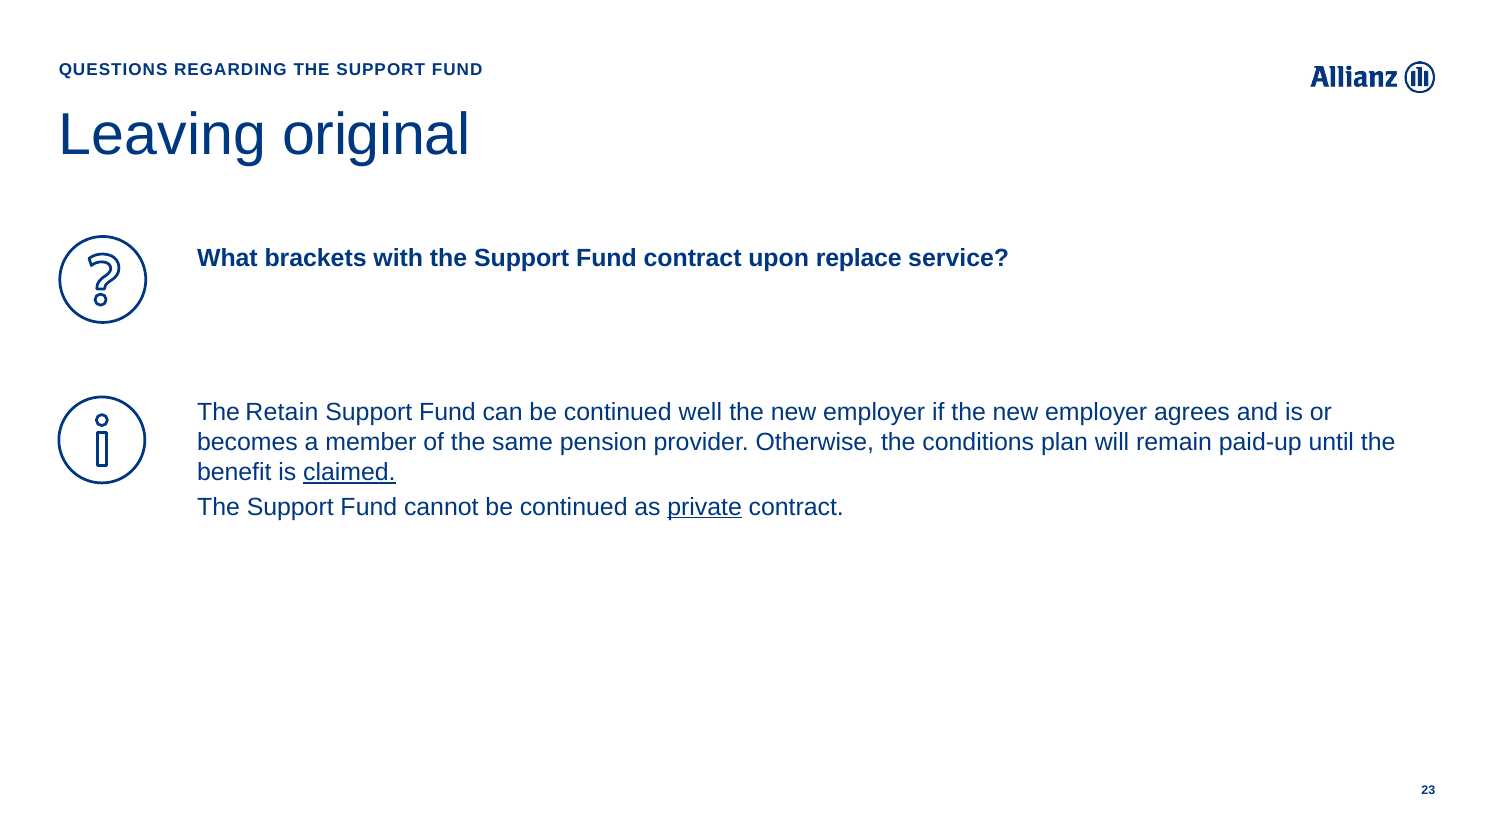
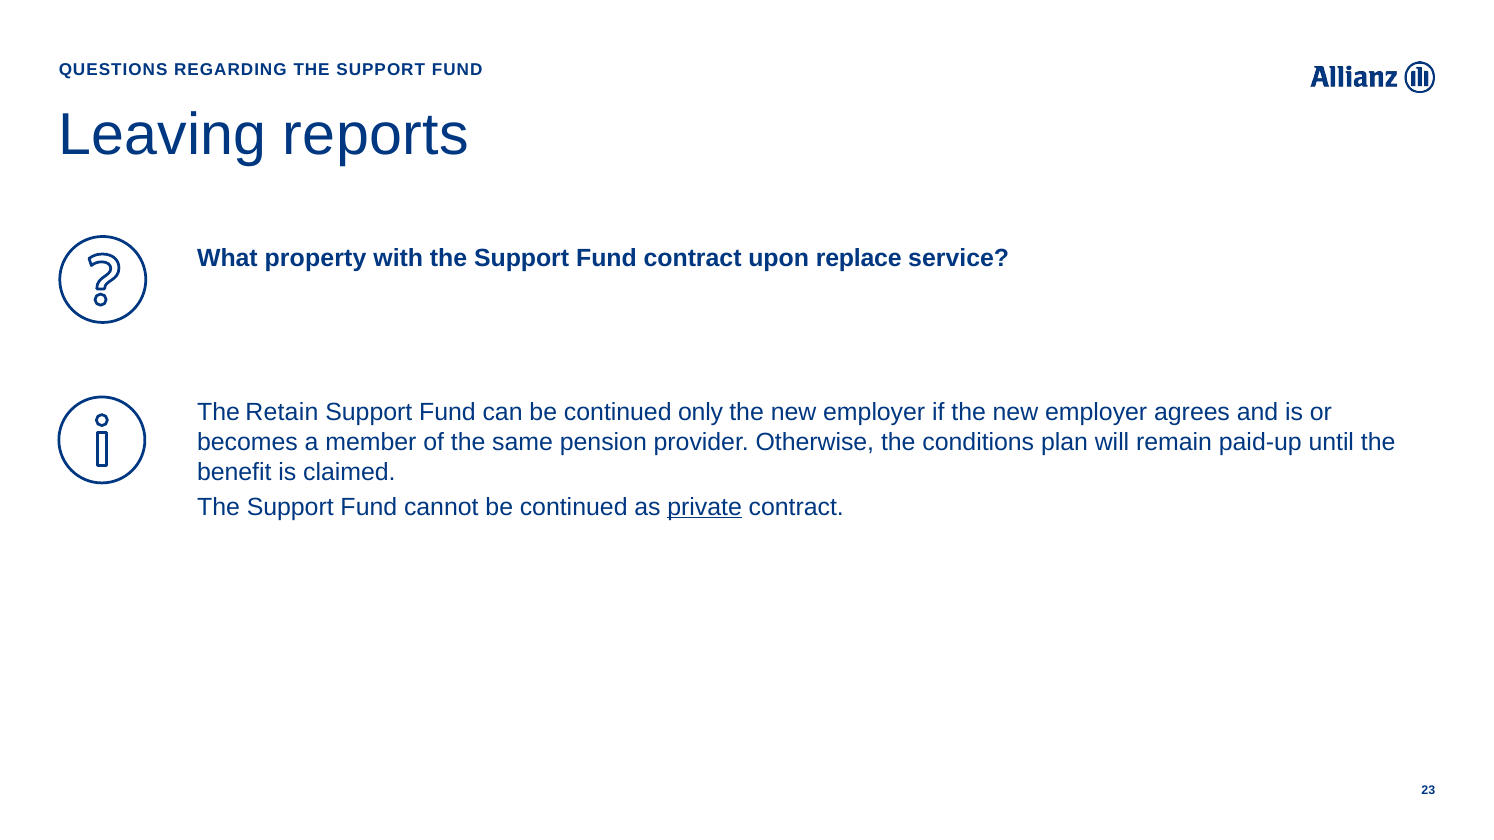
original: original -> reports (376, 135)
brackets: brackets -> property (315, 258)
well: well -> only (701, 413)
claimed underline: present -> none (349, 472)
